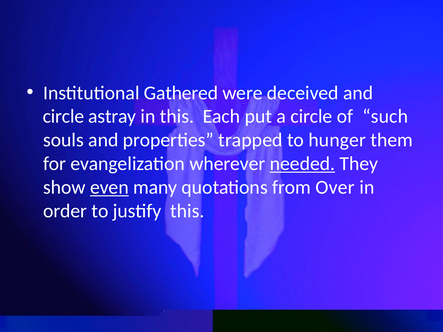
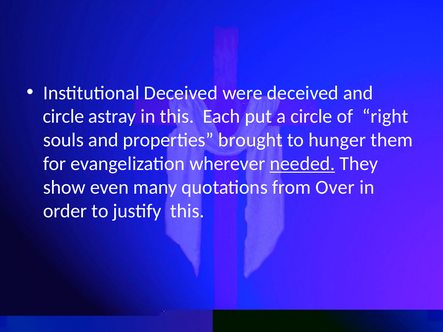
Institutional Gathered: Gathered -> Deceived (181, 93)
such: such -> right (385, 117)
trapped: trapped -> brought (251, 140)
even underline: present -> none (109, 187)
